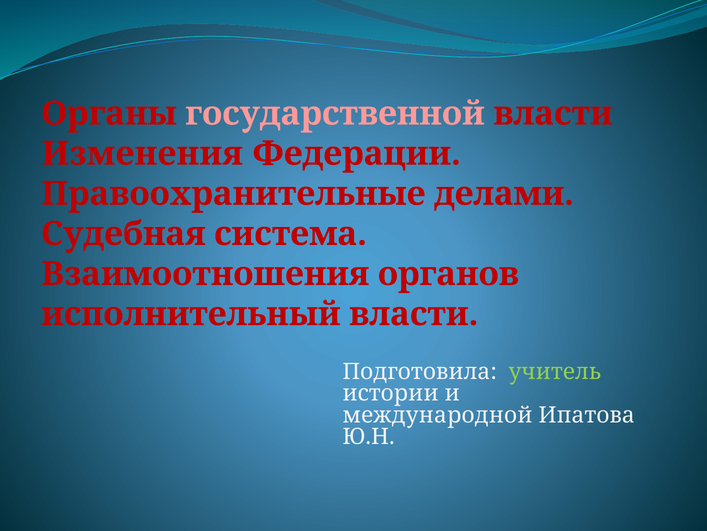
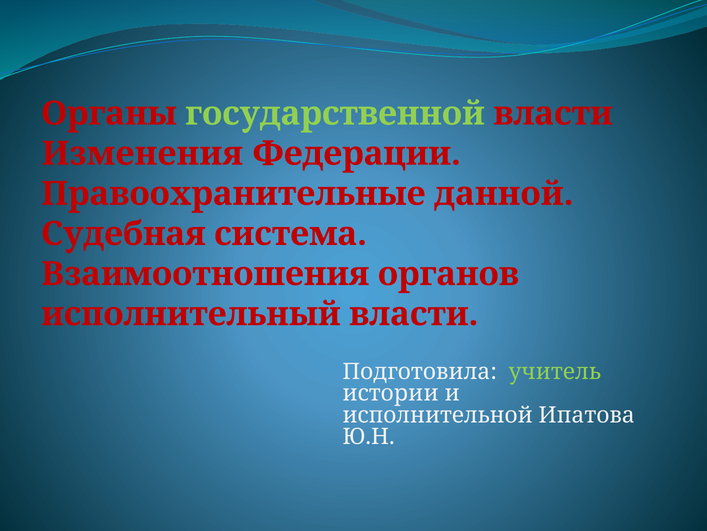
государственной colour: pink -> light green (335, 113)
делами: делами -> данной (504, 194)
международной: международной -> исполнительной (438, 414)
